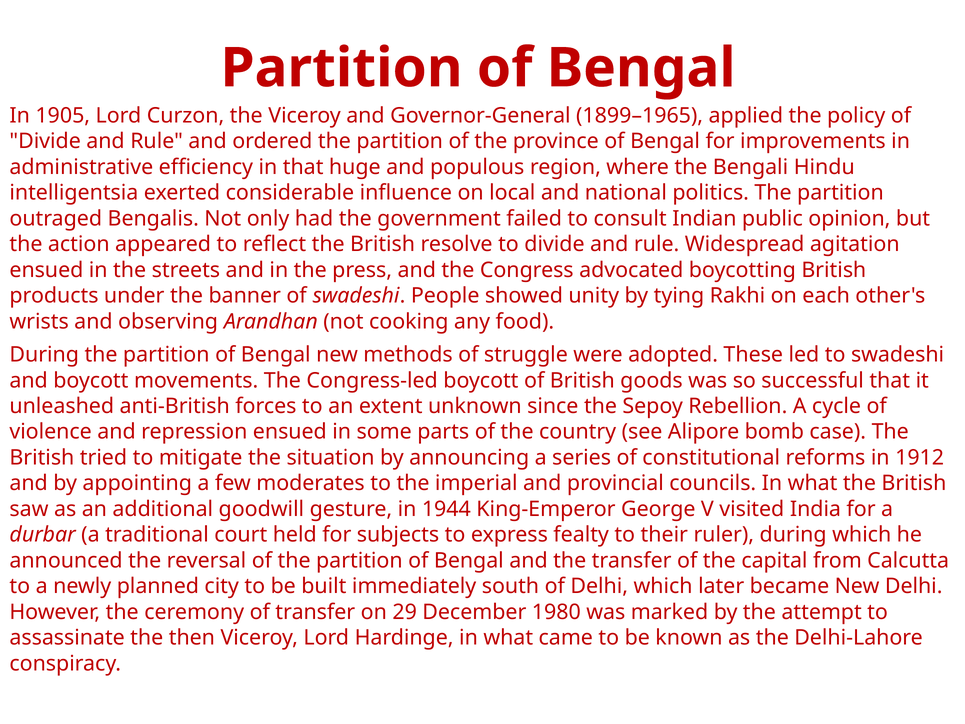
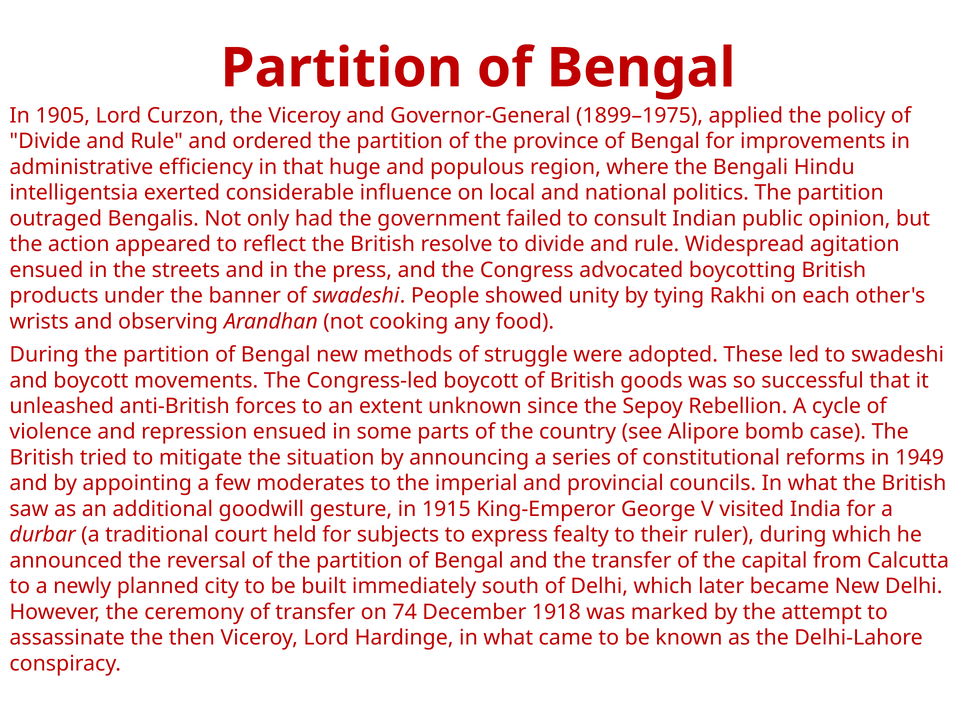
1899–1965: 1899–1965 -> 1899–1975 (640, 116)
1912: 1912 -> 1949 (920, 457)
1944: 1944 -> 1915 (446, 509)
29: 29 -> 74 (405, 612)
1980: 1980 -> 1918 (556, 612)
